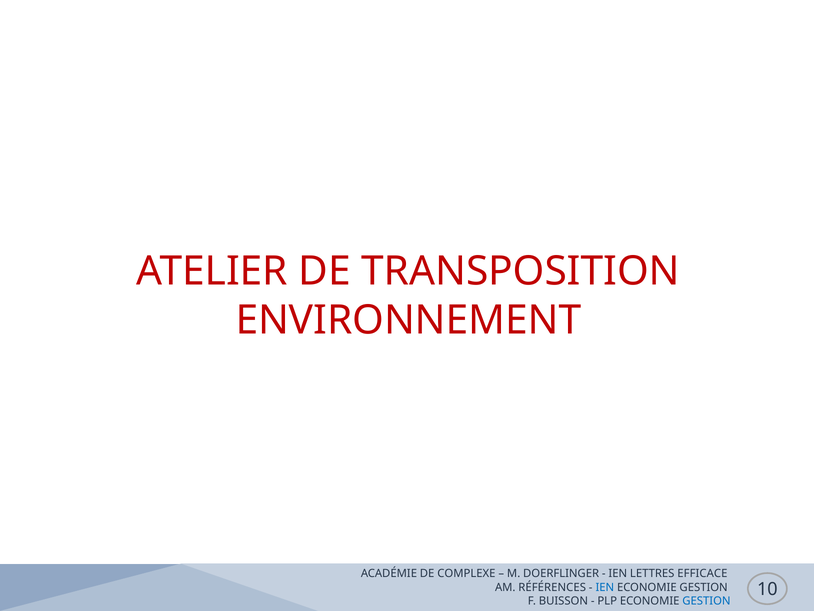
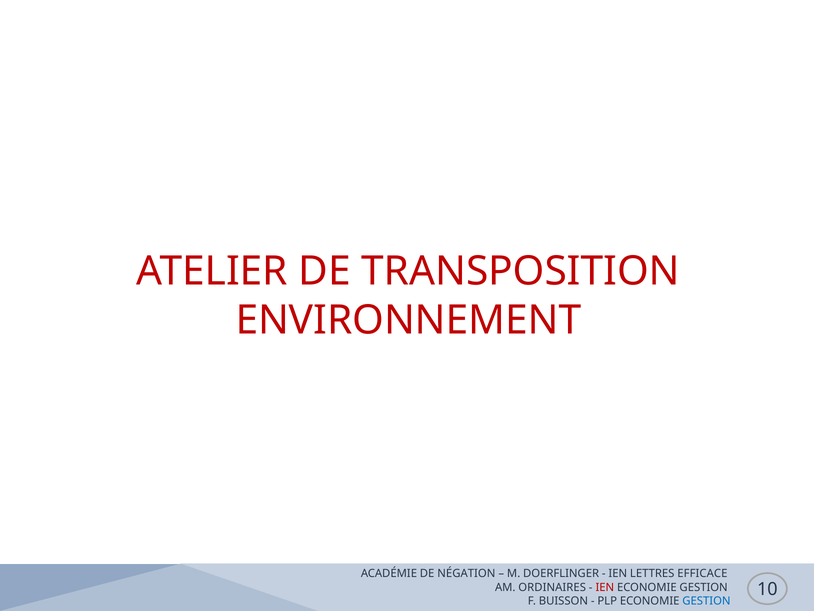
COMPLEXE: COMPLEXE -> NÉGATION (466, 573)
RÉFÉRENCES: RÉFÉRENCES -> ORDINAIRES (552, 587)
IEN colour: blue -> red (605, 587)
